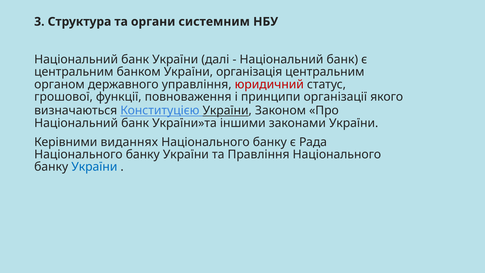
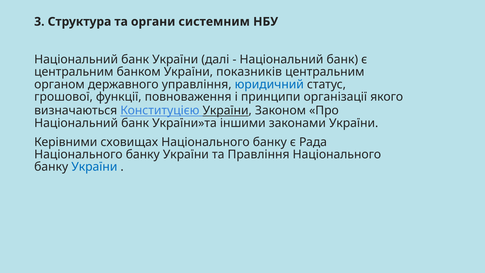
організація: організація -> показників (249, 72)
юридичний colour: red -> blue (269, 84)
виданнях: виданнях -> сховищах (129, 142)
